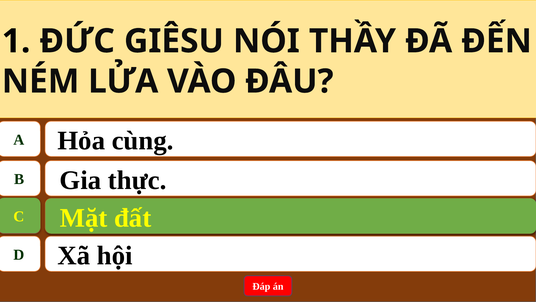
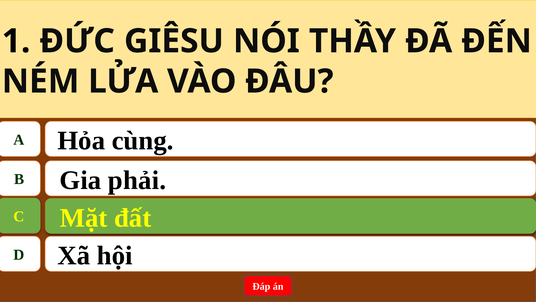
thực: thực -> phải (137, 180)
